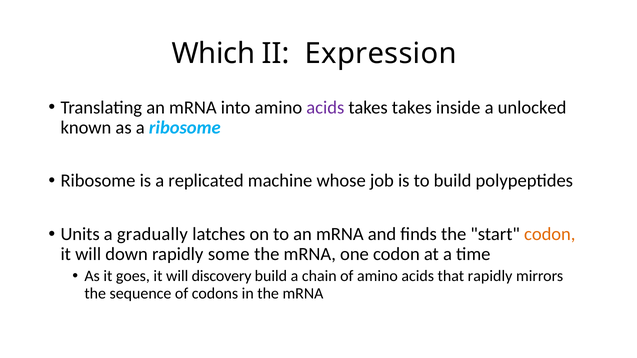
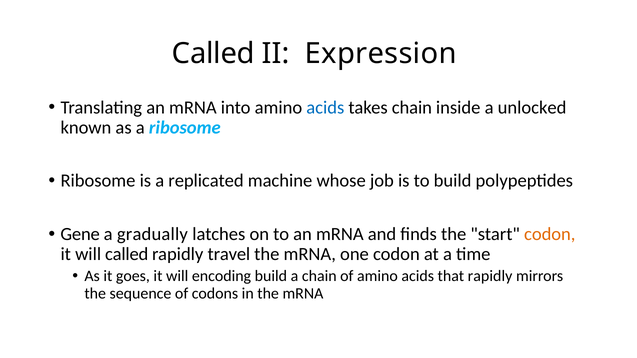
Which: Which -> Called (213, 54)
acids colour: purple -> blue (325, 108)
takes takes: takes -> chain (412, 108)
Units: Units -> Gene (80, 234)
will down: down -> called (127, 254)
some: some -> travel (229, 254)
discovery: discovery -> encoding (222, 276)
